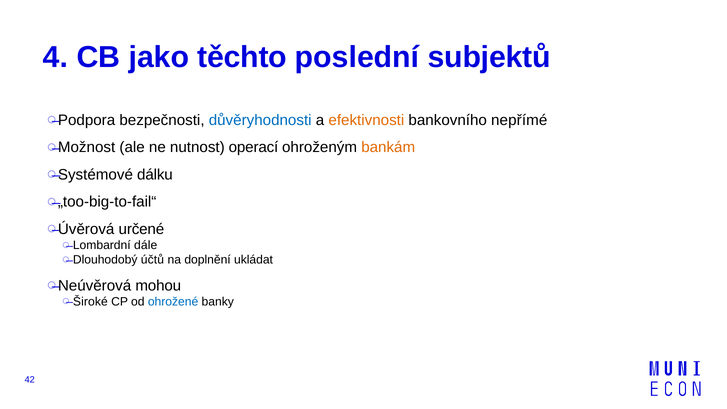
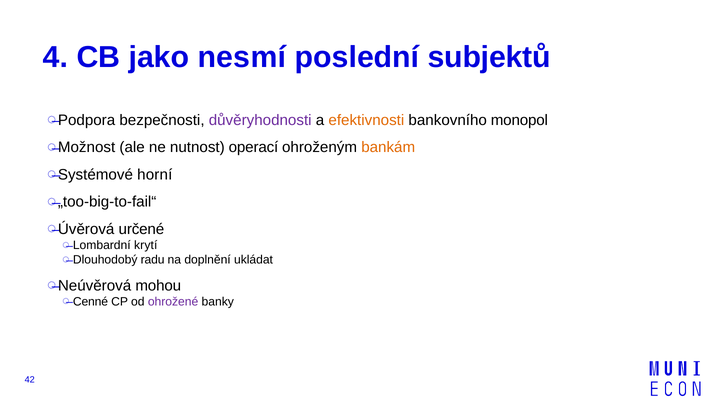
těchto: těchto -> nesmí (242, 57)
důvěryhodnosti colour: blue -> purple (260, 120)
nepřímé: nepřímé -> monopol (519, 120)
dálku: dálku -> horní (155, 175)
dále: dále -> krytí (146, 245)
účtů: účtů -> radu (153, 260)
Široké: Široké -> Cenné (90, 302)
ohrožené colour: blue -> purple (173, 302)
